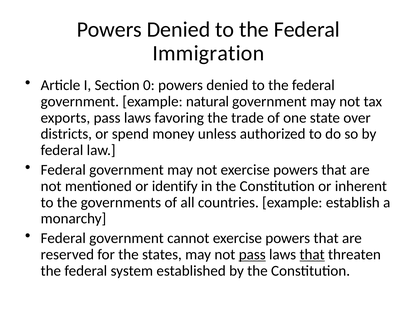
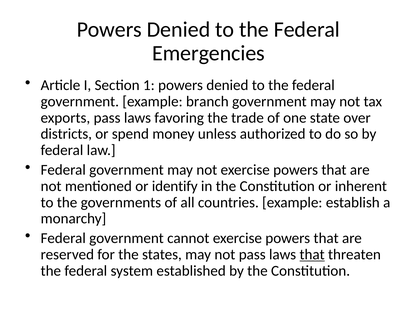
Immigration: Immigration -> Emergencies (209, 53)
0: 0 -> 1 (149, 85)
natural: natural -> branch (207, 101)
pass underline: present -> none (252, 254)
